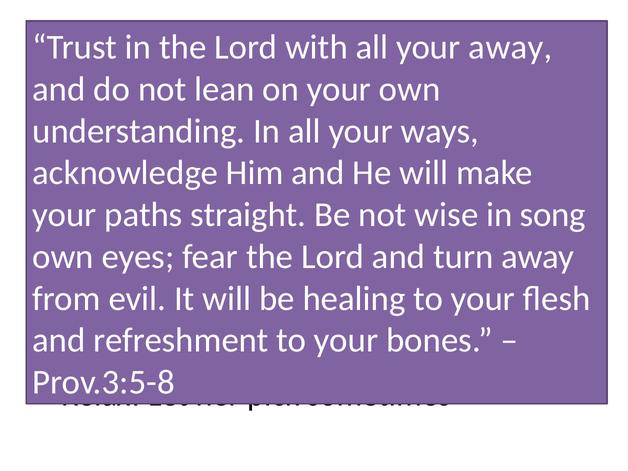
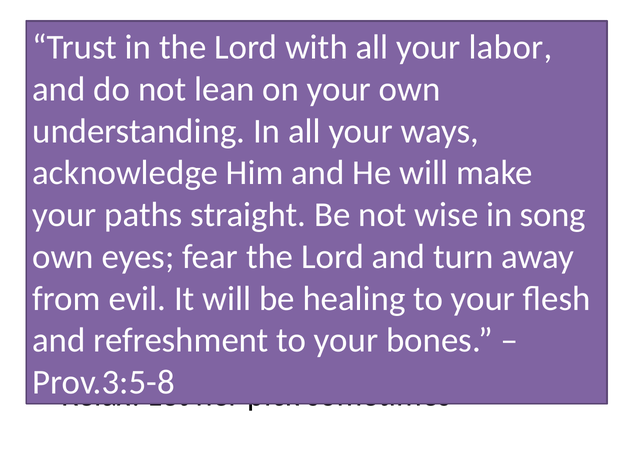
away: away -> labor (511, 47)
